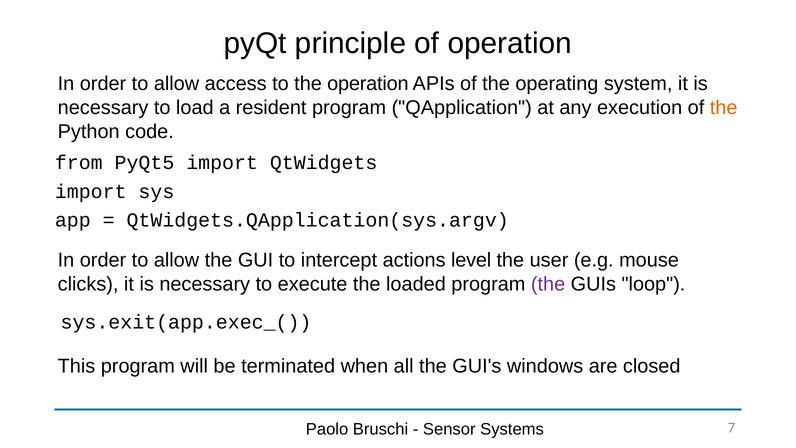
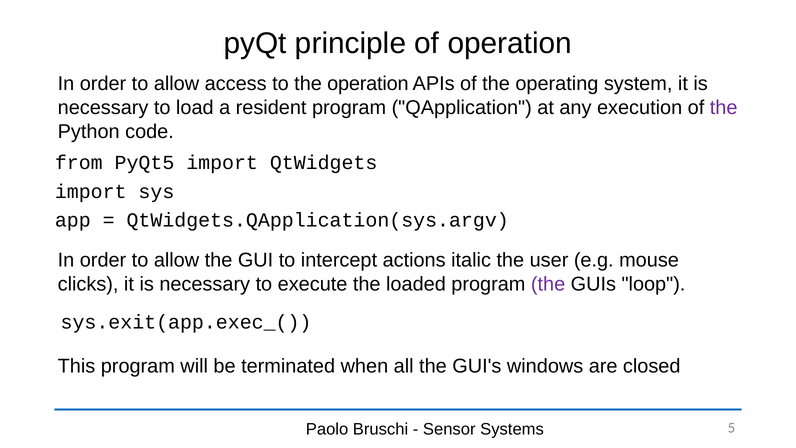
the colour: orange -> purple (724, 108)
level: level -> italic (471, 260)
7: 7 -> 5 (731, 428)
